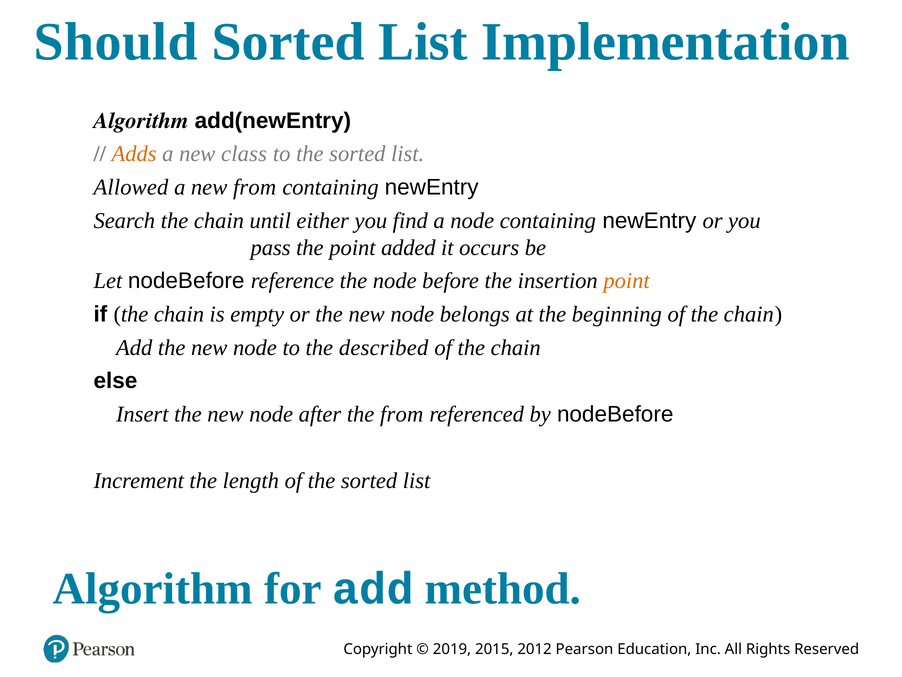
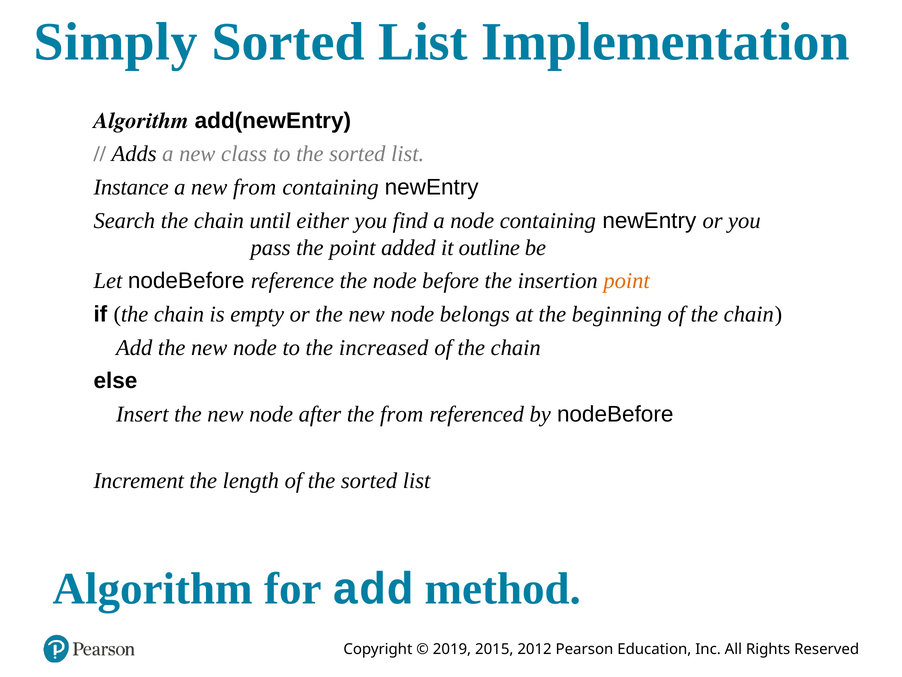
Should: Should -> Simply (116, 42)
Adds colour: orange -> black (134, 154)
Allowed: Allowed -> Instance (131, 187)
occurs: occurs -> outline (489, 247)
described: described -> increased (384, 347)
